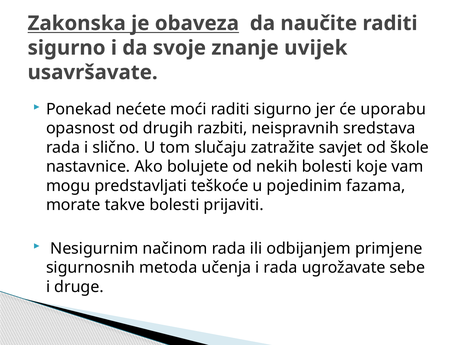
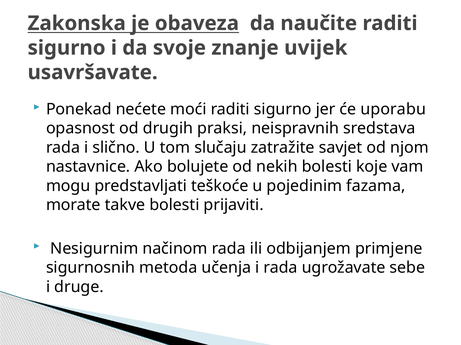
razbiti: razbiti -> praksi (222, 129)
škole: škole -> njom (409, 148)
